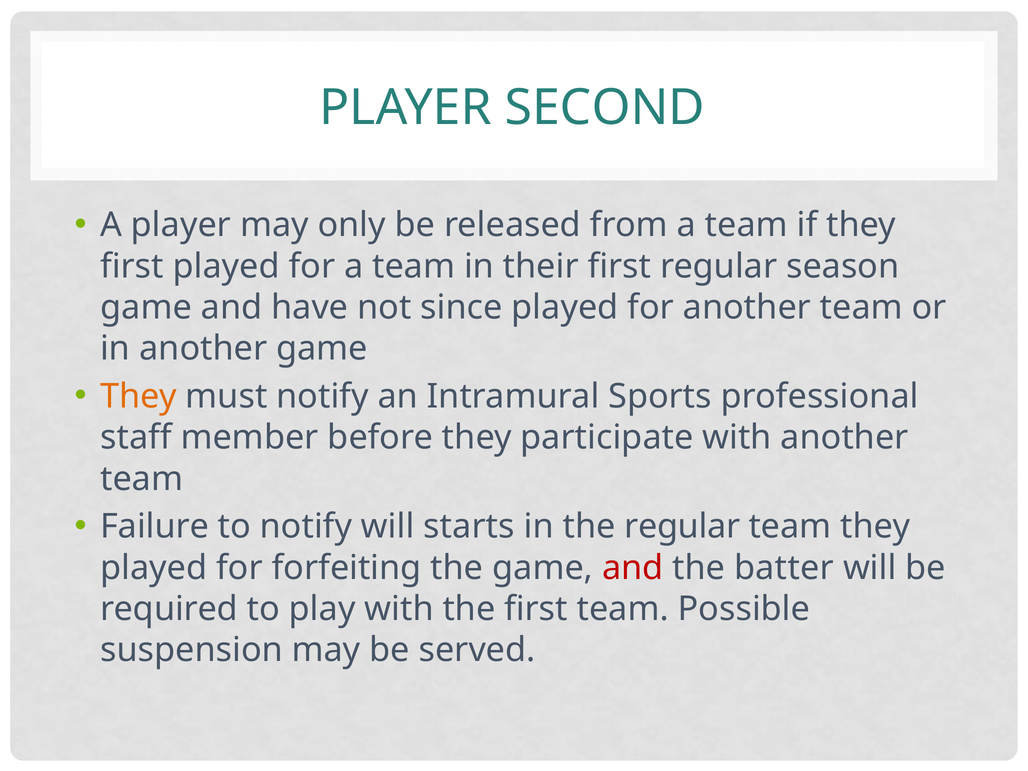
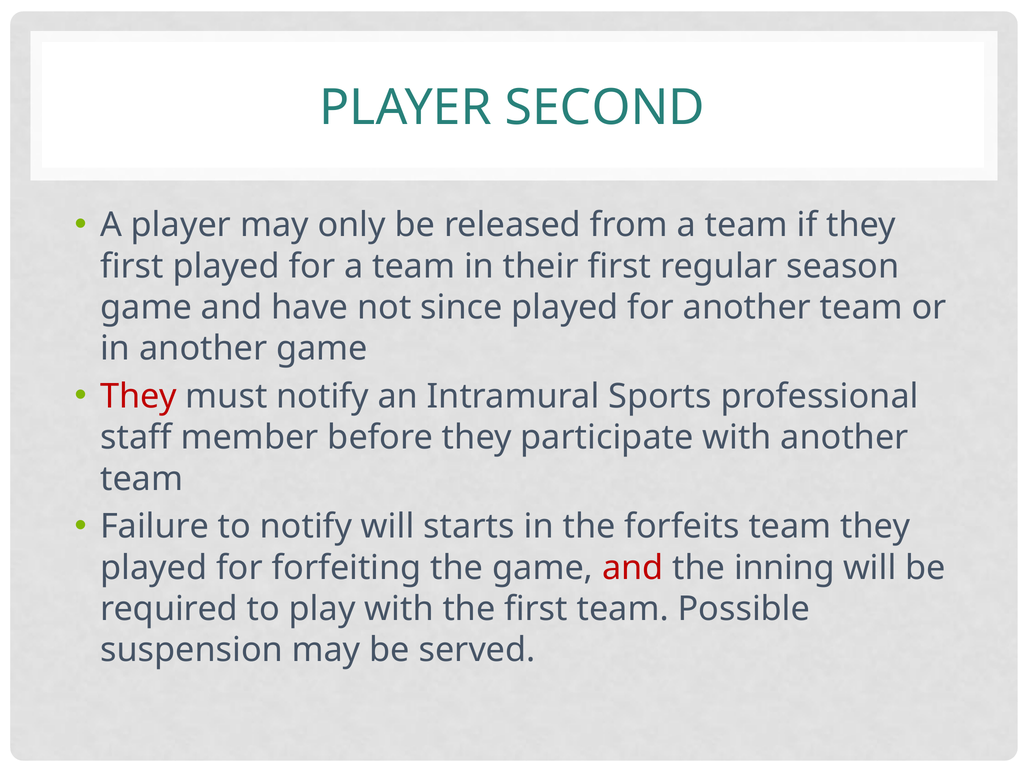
They colour: orange -> red (138, 396)
the regular: regular -> forfeits (682, 527)
batter: batter -> inning (784, 568)
